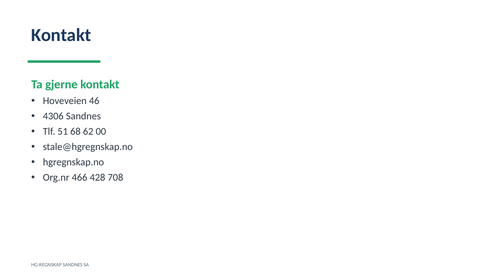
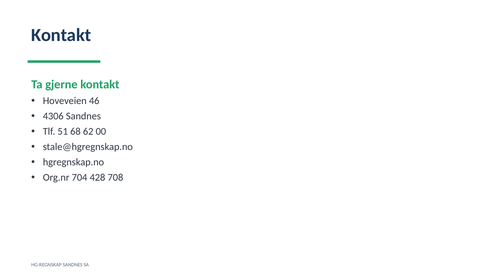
466: 466 -> 704 (80, 178)
